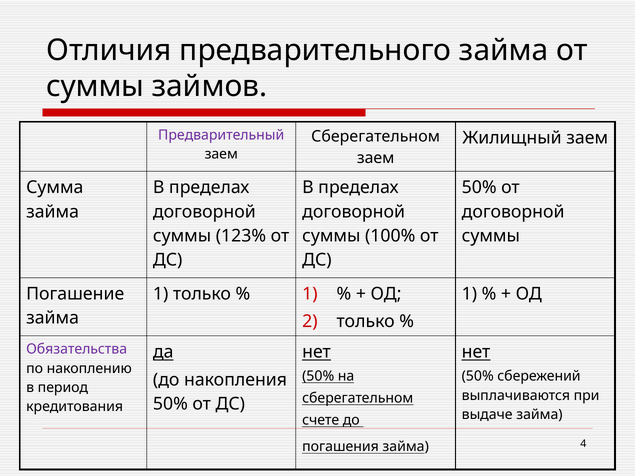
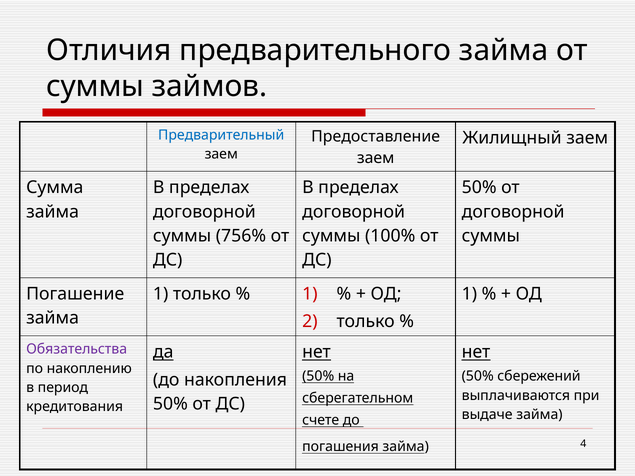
Предварительный colour: purple -> blue (221, 135)
Сберегательном: Сберегательном -> Предоставление (376, 137)
123%: 123% -> 756% (241, 236)
